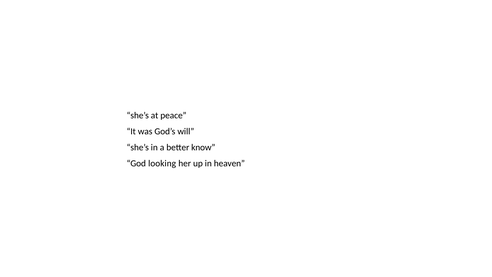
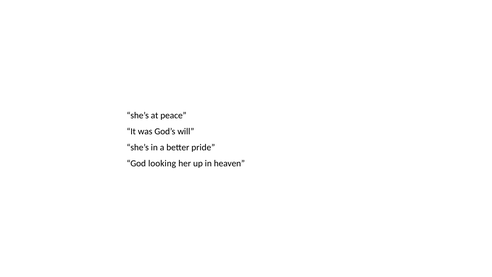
know: know -> pride (203, 147)
